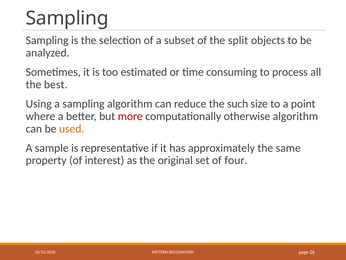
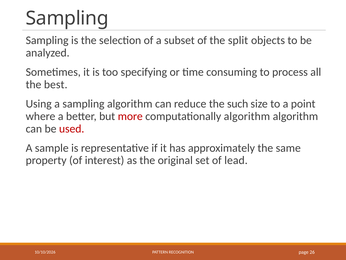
estimated: estimated -> specifying (144, 72)
computationally otherwise: otherwise -> algorithm (247, 116)
used colour: orange -> red (72, 128)
four: four -> lead (236, 160)
